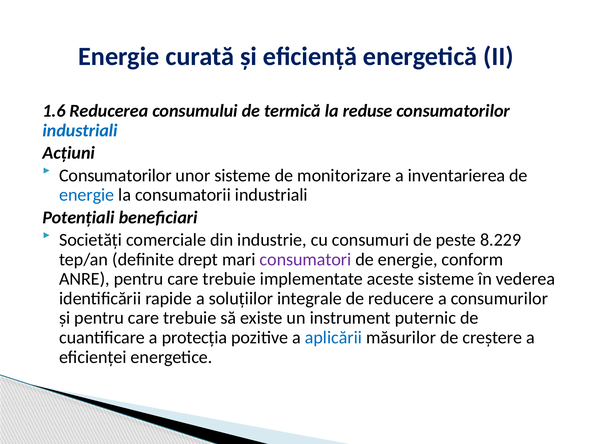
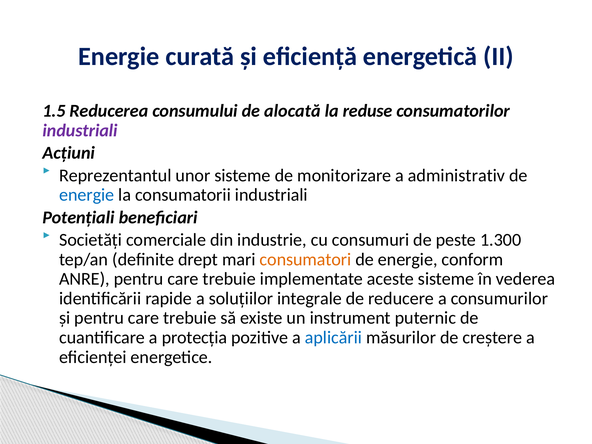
1.6: 1.6 -> 1.5 (54, 111)
termică: termică -> alocată (292, 111)
industriali colour: blue -> purple (80, 130)
Consumatorilor: Consumatorilor -> Reprezentantul (115, 175)
inventarierea: inventarierea -> administrativ (457, 175)
8.229: 8.229 -> 1.300 (501, 240)
consumatori colour: purple -> orange (306, 259)
